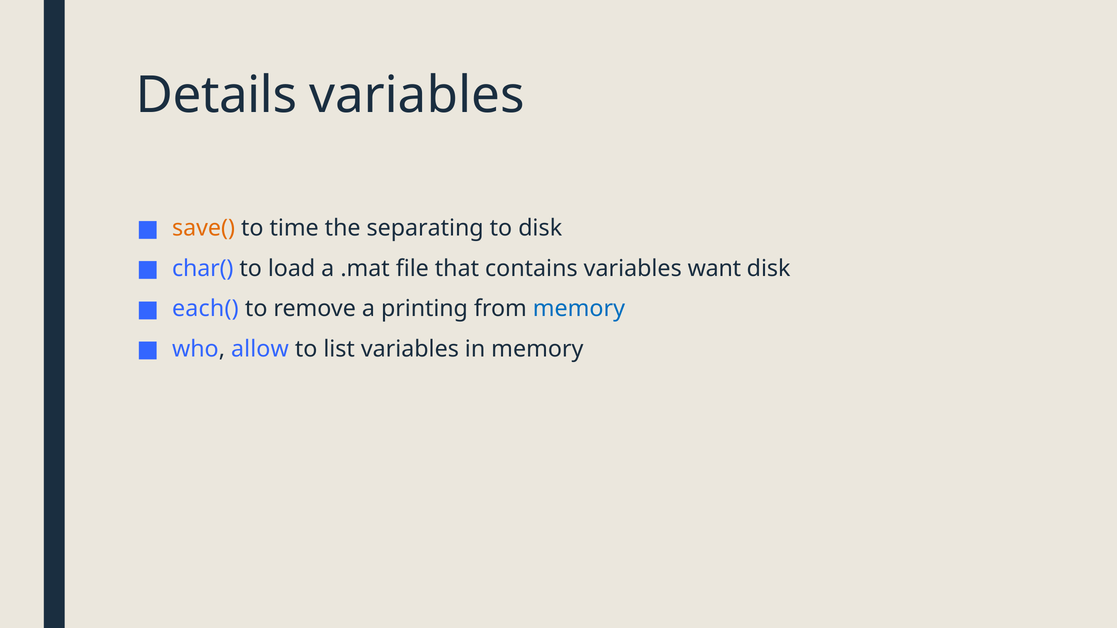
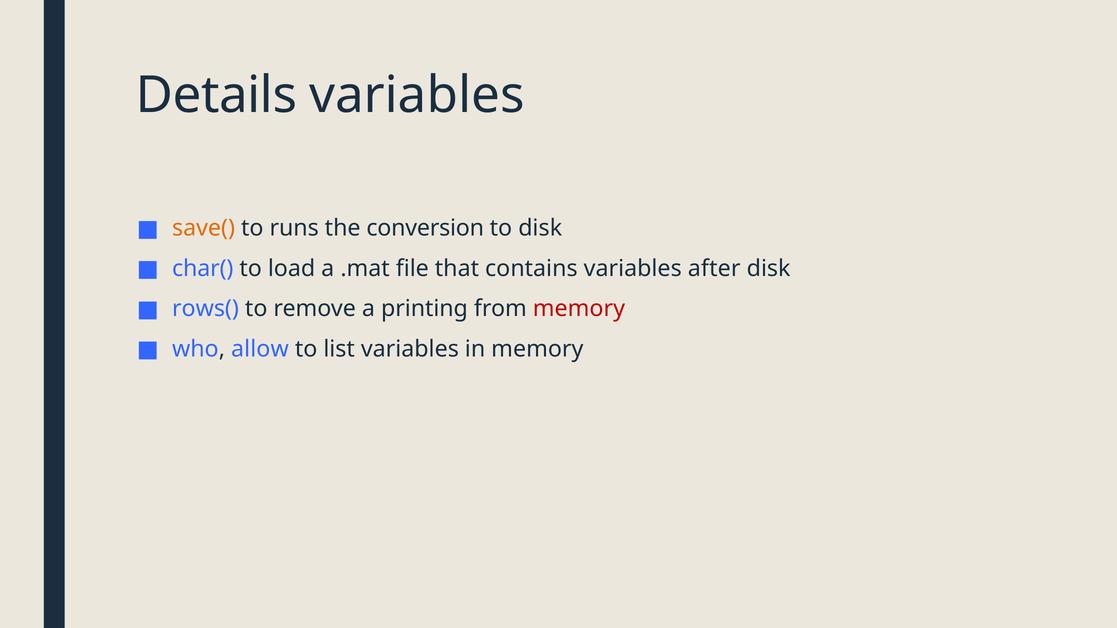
time: time -> runs (294, 228)
separating: separating -> conversion (425, 228)
want: want -> after (714, 269)
each(: each( -> rows( (205, 309)
memory colour: blue -> red (579, 309)
